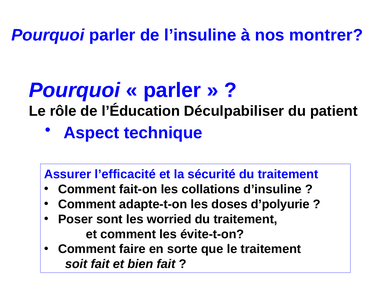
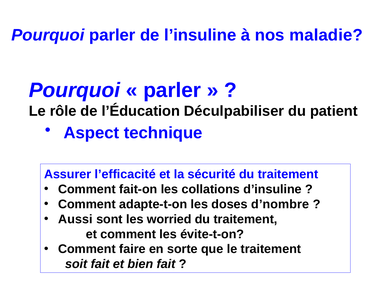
montrer: montrer -> maladie (326, 35)
d’polyurie: d’polyurie -> d’nombre (280, 204)
Poser: Poser -> Aussi (75, 219)
